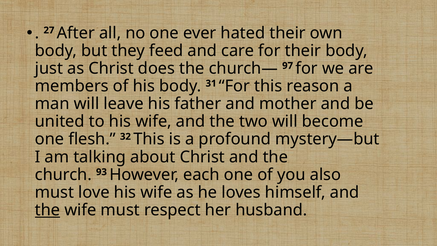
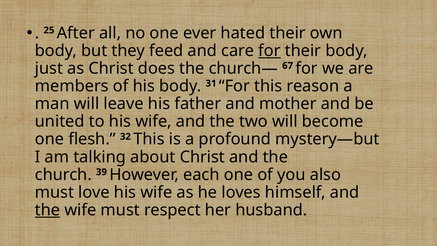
27: 27 -> 25 (49, 30)
for underline: none -> present (269, 51)
97: 97 -> 67 (288, 66)
93: 93 -> 39 (101, 172)
